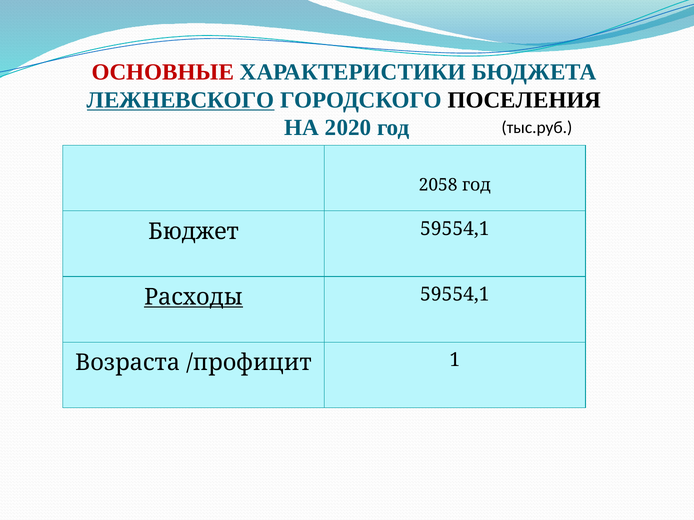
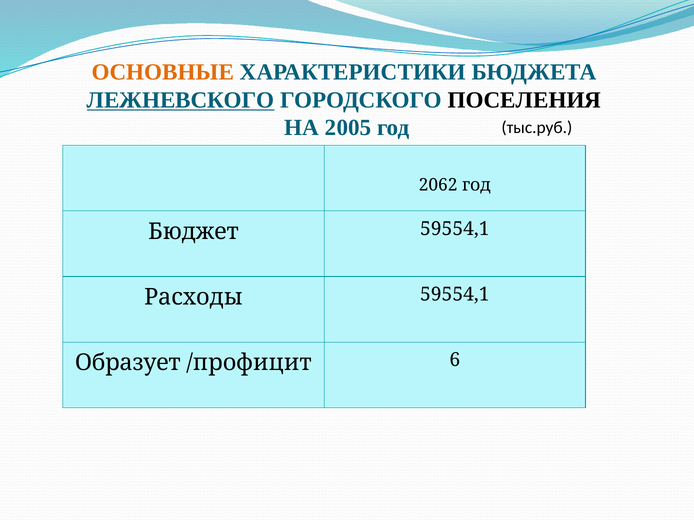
ОСНОВНЫЕ colour: red -> orange (163, 72)
2020: 2020 -> 2005 (348, 128)
2058: 2058 -> 2062 (438, 185)
Расходы underline: present -> none (193, 297)
Возраста: Возраста -> Образует (128, 363)
1: 1 -> 6 (455, 360)
